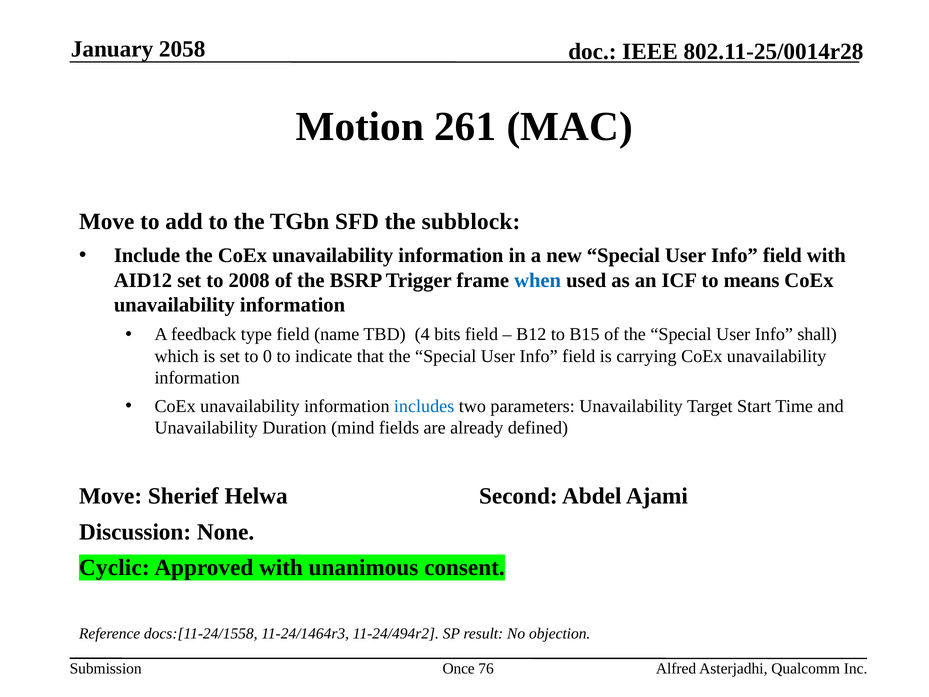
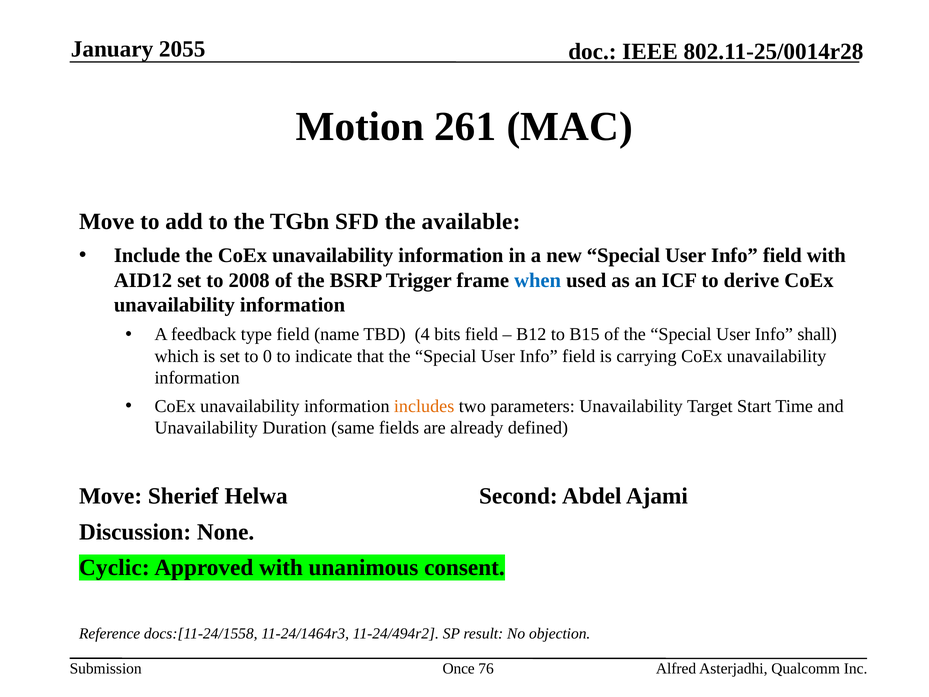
2058: 2058 -> 2055 (182, 49)
subblock: subblock -> available (471, 222)
means: means -> derive (751, 280)
includes colour: blue -> orange (424, 406)
mind: mind -> same (353, 428)
